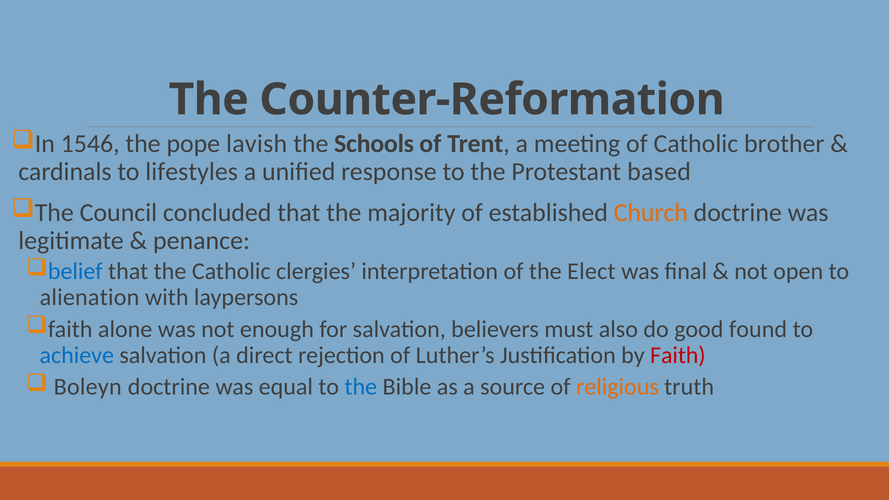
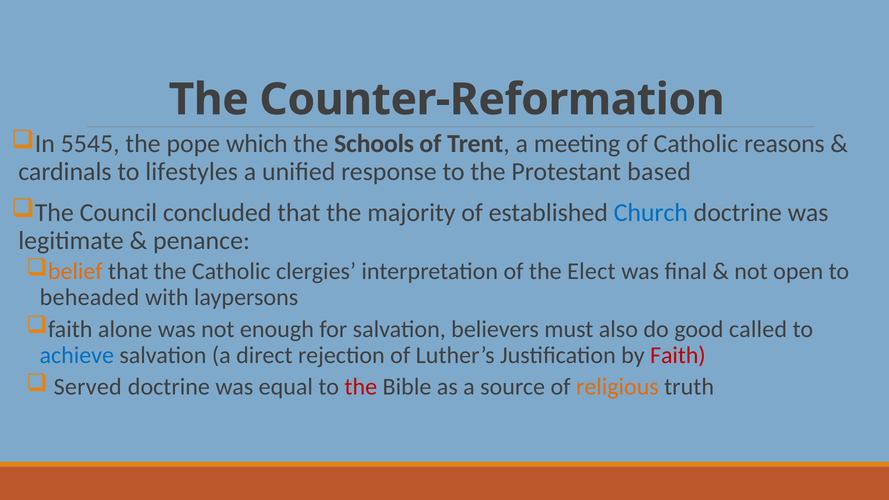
1546: 1546 -> 5545 (90, 144)
lavish: lavish -> which (257, 144)
brother: brother -> reasons (784, 144)
Church colour: orange -> blue (651, 213)
belief colour: blue -> orange (75, 271)
alienation: alienation -> beheaded (89, 297)
found: found -> called (758, 329)
Boleyn: Boleyn -> Served (88, 387)
the colour: blue -> red (361, 387)
